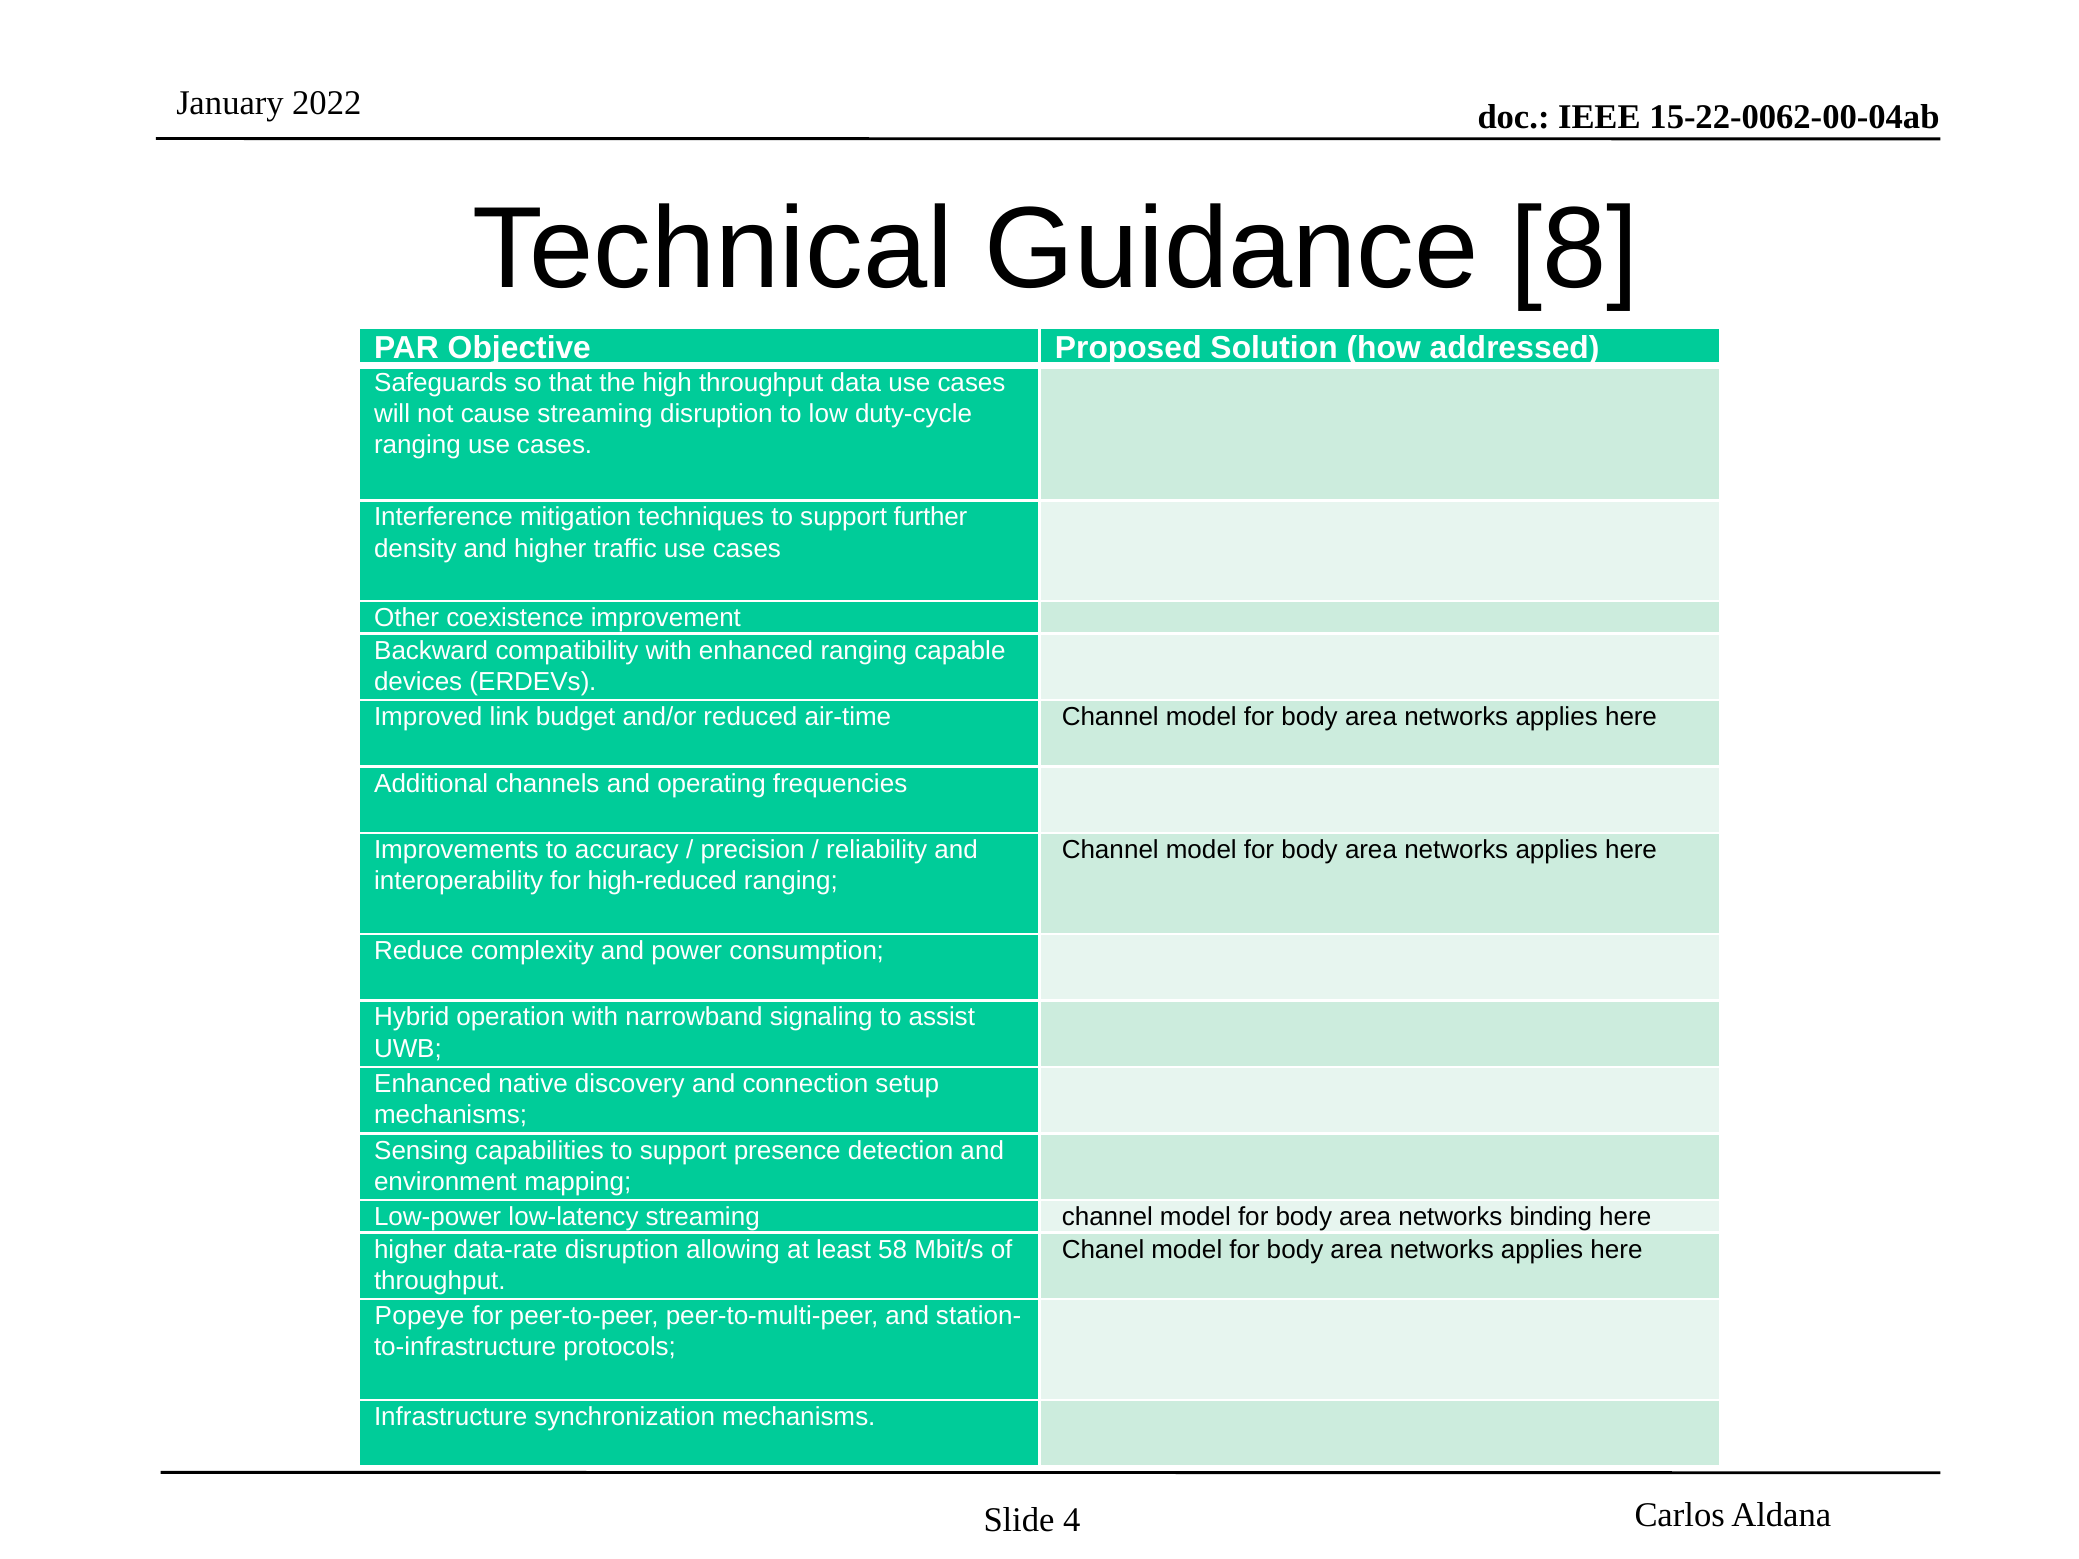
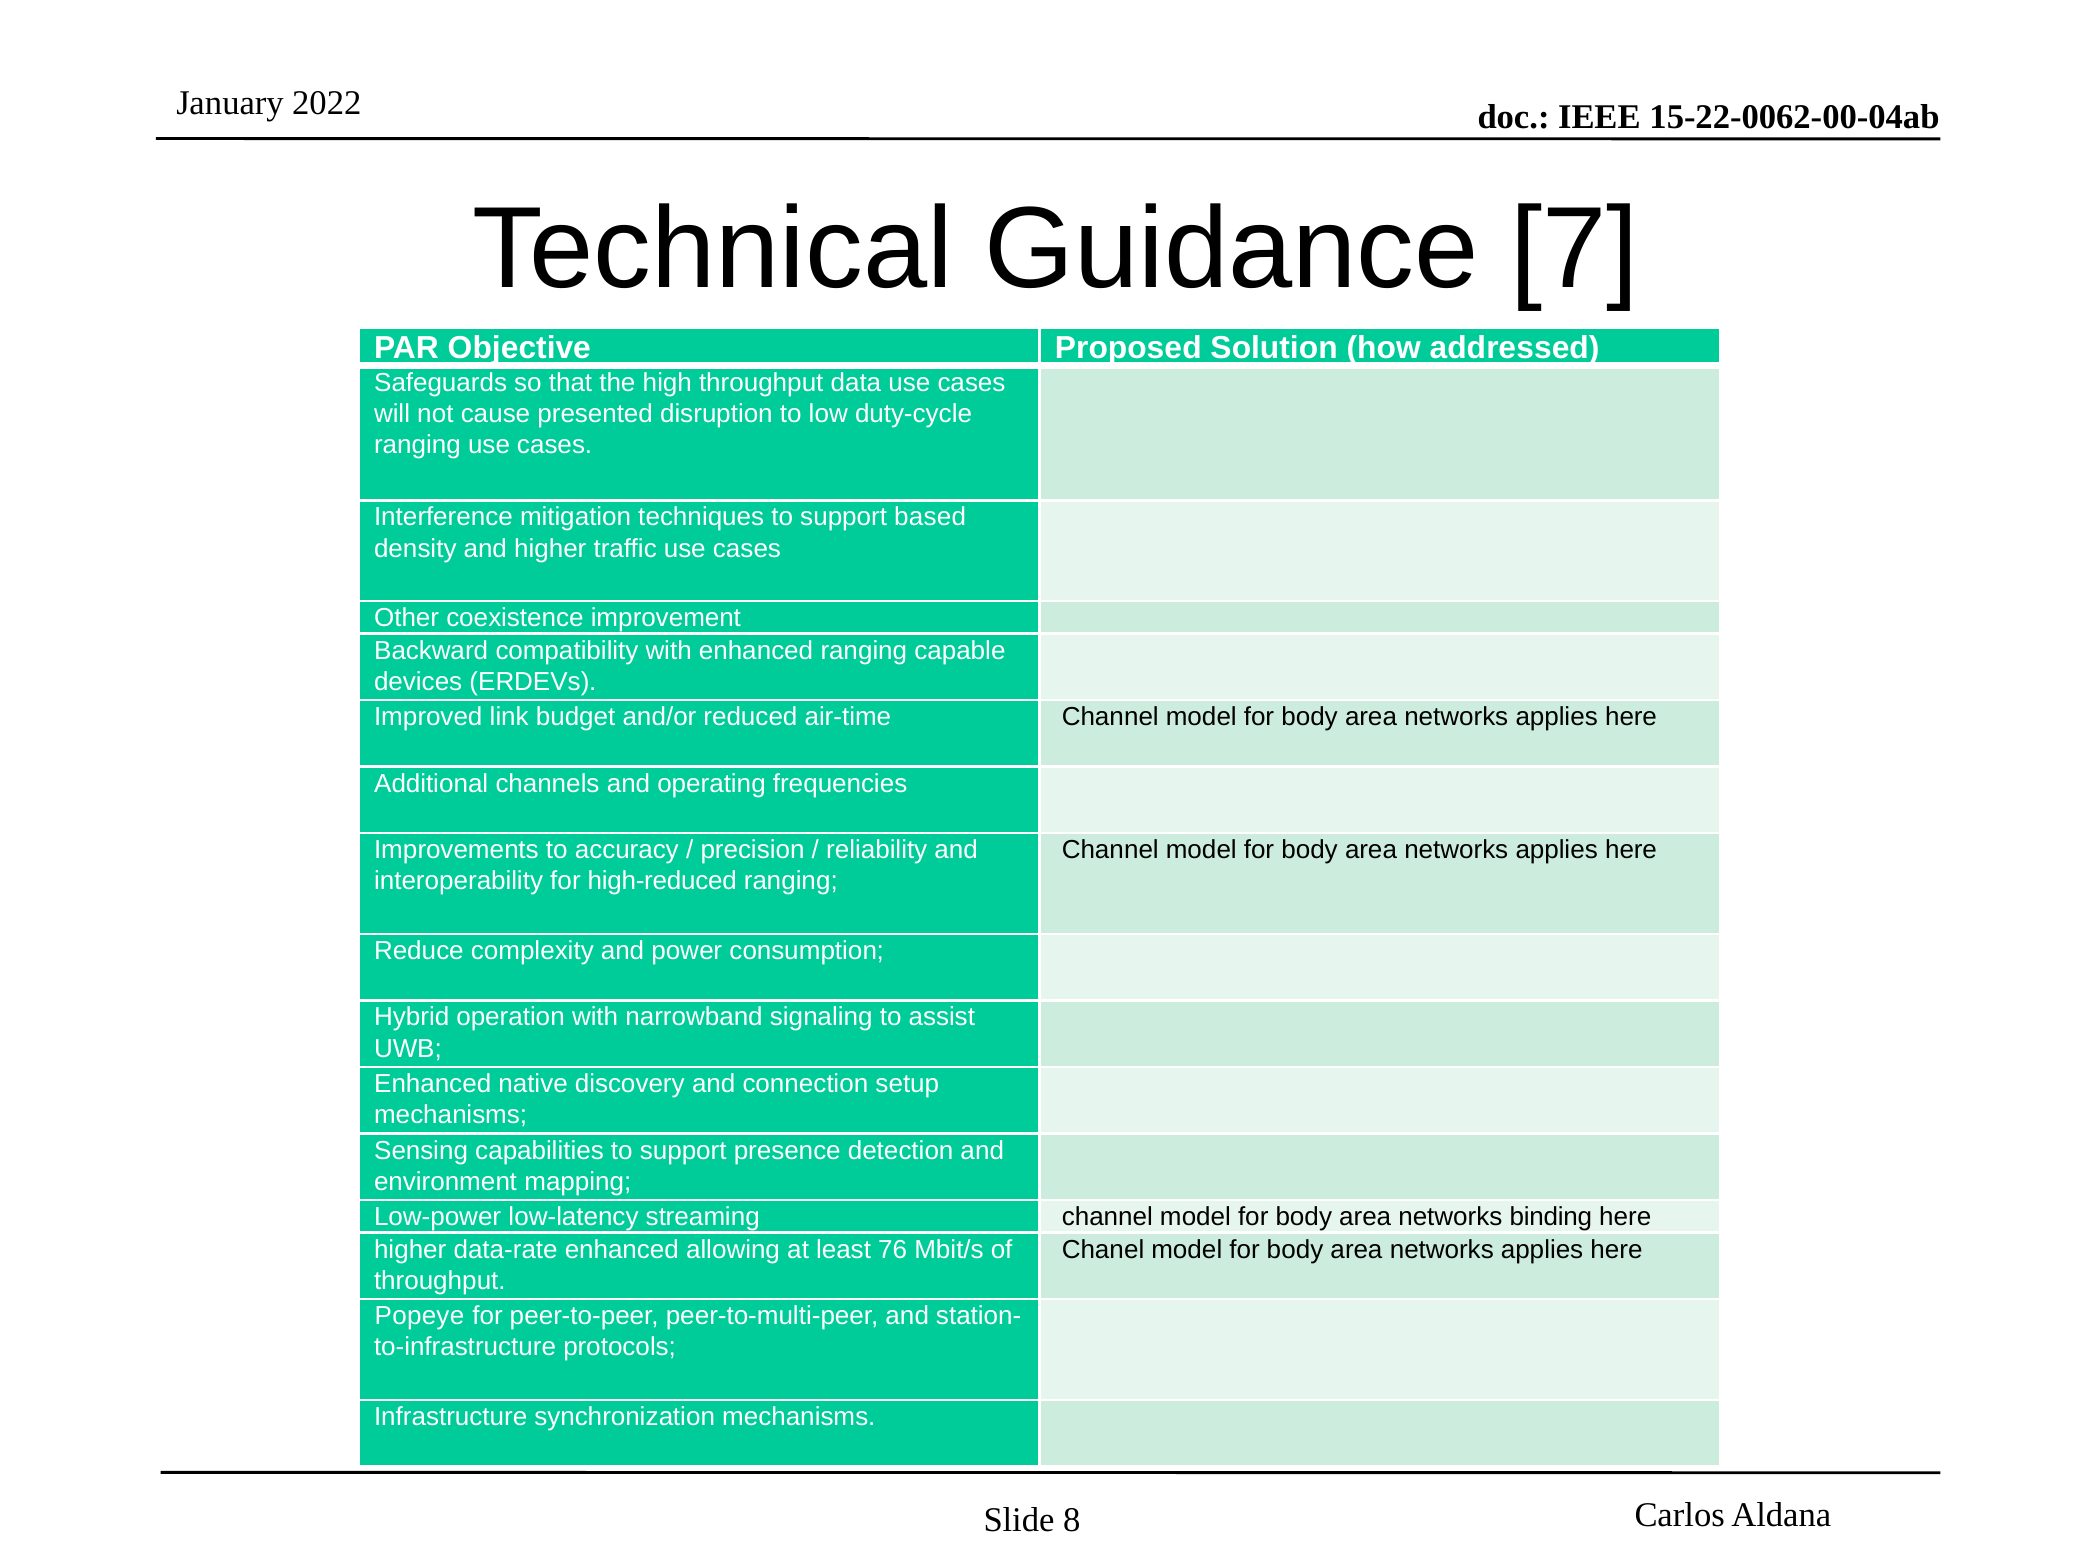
8: 8 -> 7 (1575, 250)
cause streaming: streaming -> presented (595, 414)
further: further -> based (930, 517)
data-rate disruption: disruption -> enhanced (622, 1250)
58: 58 -> 76 (893, 1250)
4: 4 -> 8 (1072, 1520)
